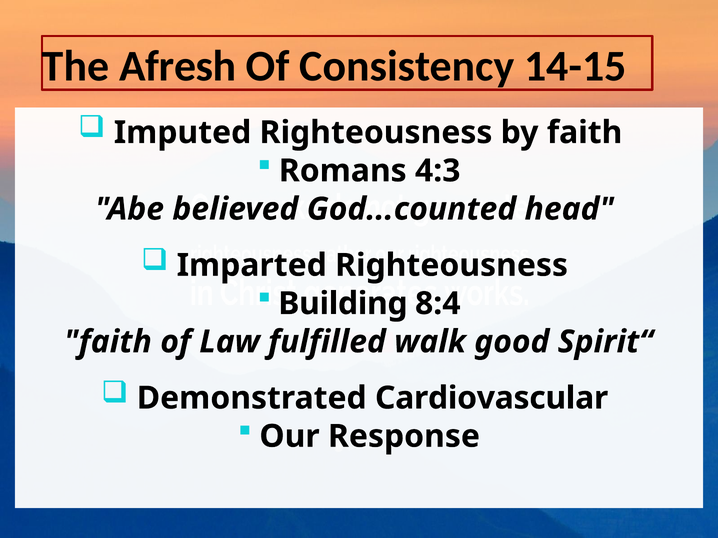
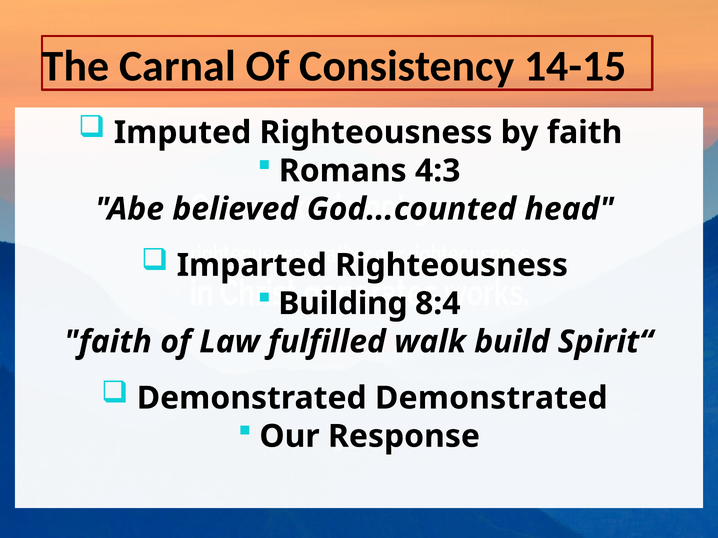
Afresh: Afresh -> Carnal (177, 66)
good: good -> build (512, 342)
Demonstrated Cardiovascular: Cardiovascular -> Demonstrated (491, 398)
